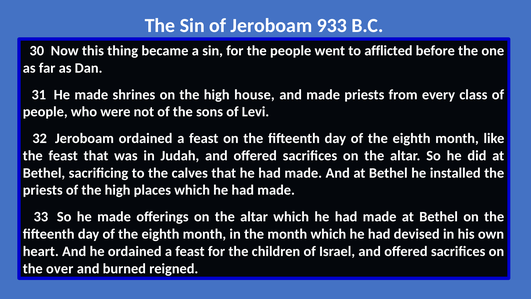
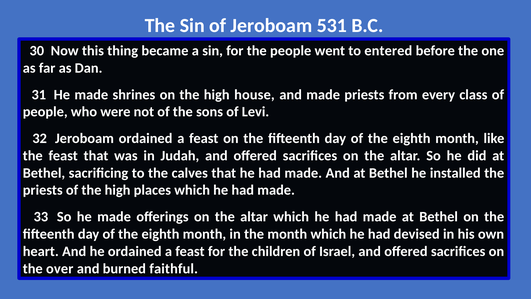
933: 933 -> 531 (332, 25)
afflicted: afflicted -> entered (388, 51)
reigned: reigned -> faithful (174, 268)
